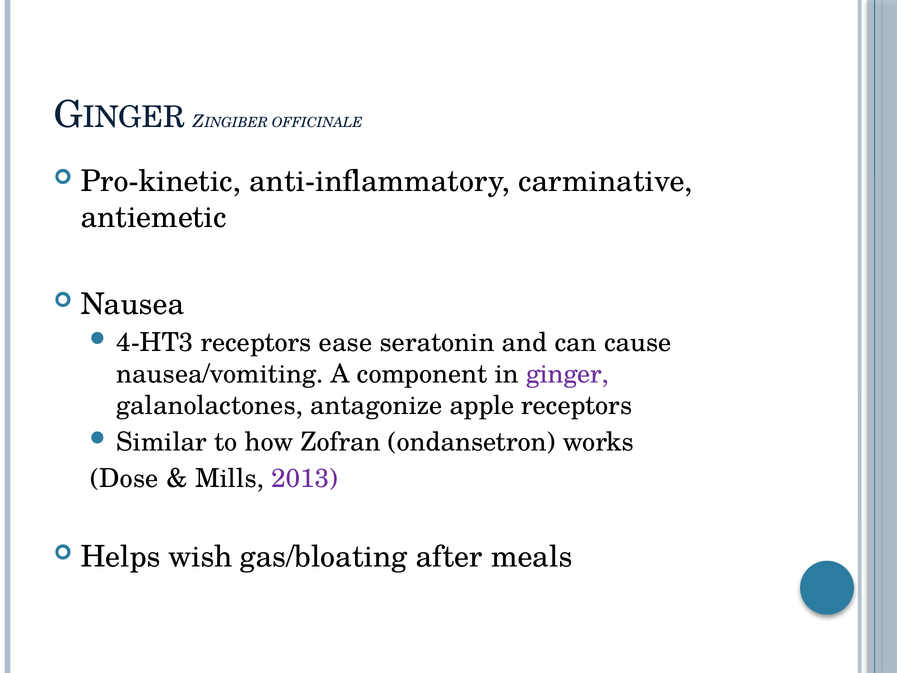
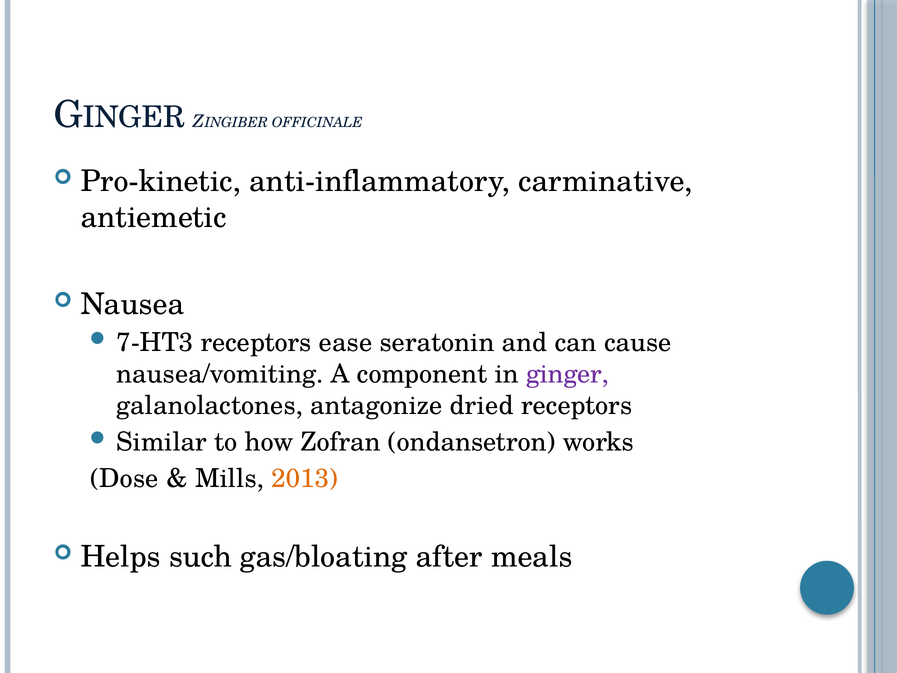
4-HT3: 4-HT3 -> 7-HT3 (155, 343)
apple: apple -> dried (482, 405)
2013 colour: purple -> orange (305, 479)
wish: wish -> such (200, 557)
